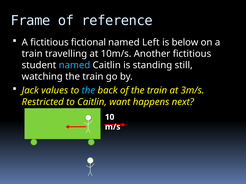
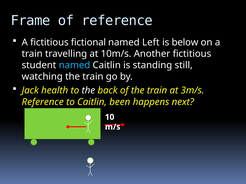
values: values -> health (55, 91)
the colour: light blue -> white (88, 91)
Restricted: Restricted -> Reference (43, 102)
want: want -> been (120, 102)
